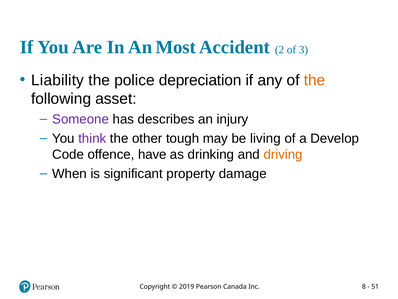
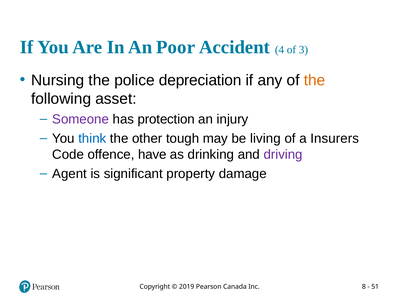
Most: Most -> Poor (176, 47)
2: 2 -> 4 (279, 50)
Liability: Liability -> Nursing (58, 80)
describes: describes -> protection (166, 119)
think colour: purple -> blue (92, 138)
Develop: Develop -> Insurers (335, 138)
driving colour: orange -> purple (283, 154)
When: When -> Agent (70, 173)
